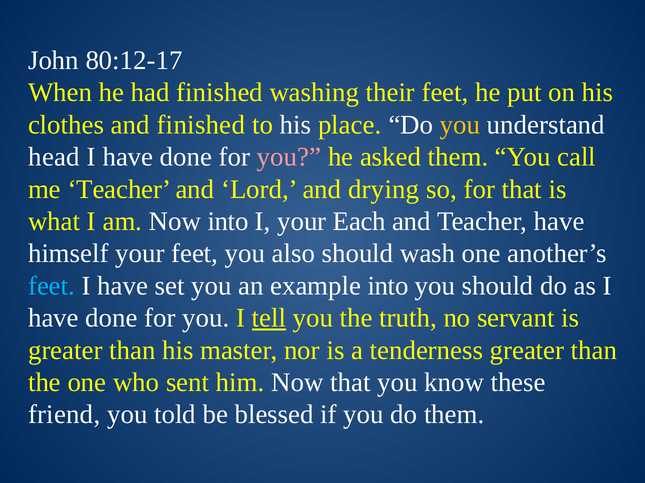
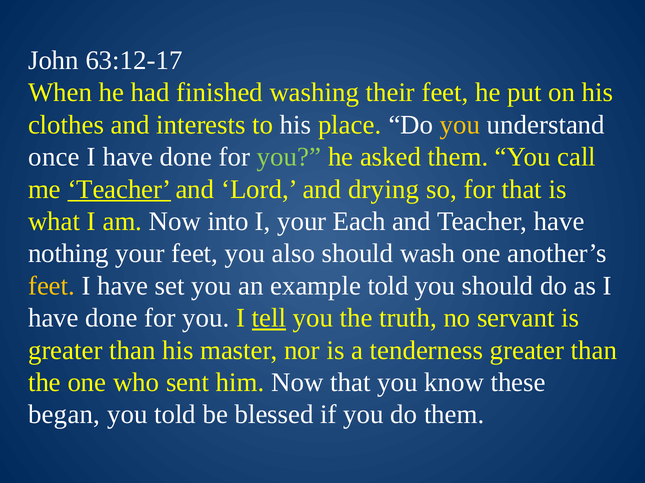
80:12-17: 80:12-17 -> 63:12-17 (134, 61)
and finished: finished -> interests (201, 125)
head: head -> once (54, 157)
you colour: pink -> light green (289, 157)
Teacher underline: none -> present (119, 190)
himself: himself -> nothing (68, 254)
feet colour: light blue -> yellow (52, 286)
example into: into -> told (388, 286)
friend: friend -> began (64, 415)
